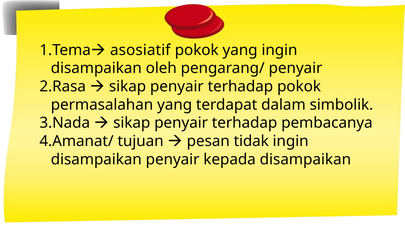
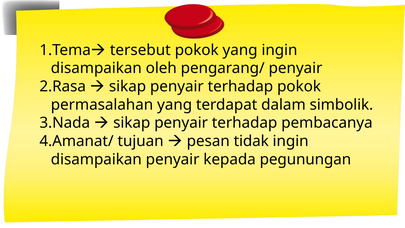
asosiatif: asosiatif -> tersebut (140, 50)
kepada disampaikan: disampaikan -> pegunungan (305, 159)
